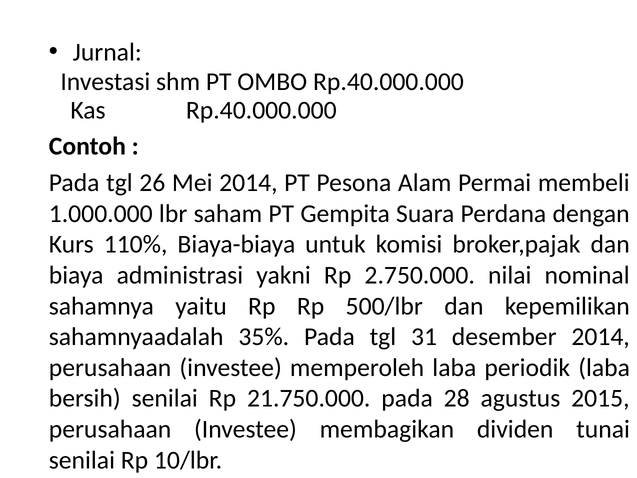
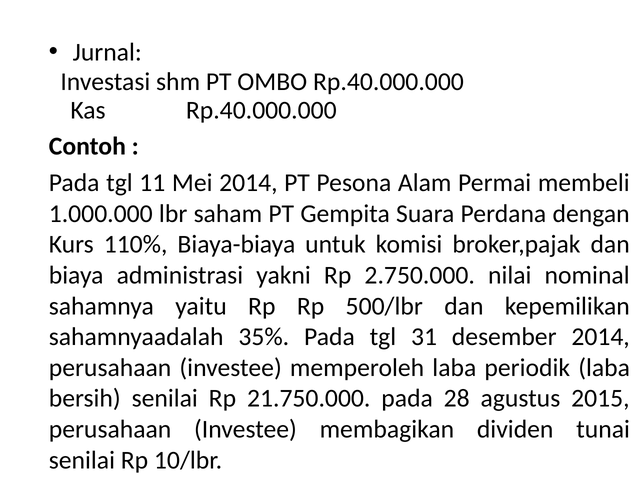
26: 26 -> 11 (152, 183)
